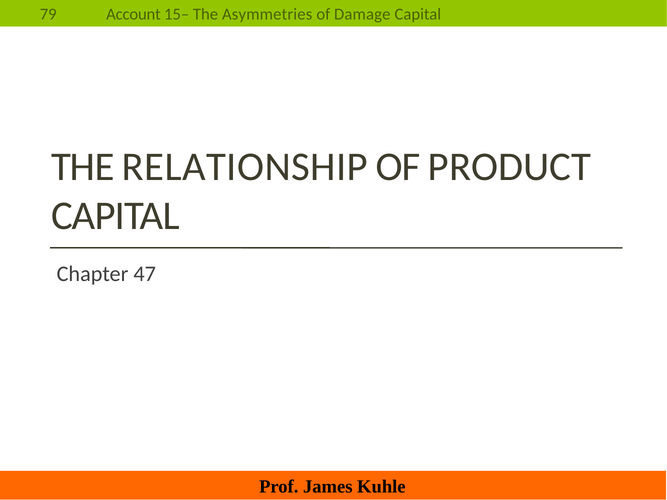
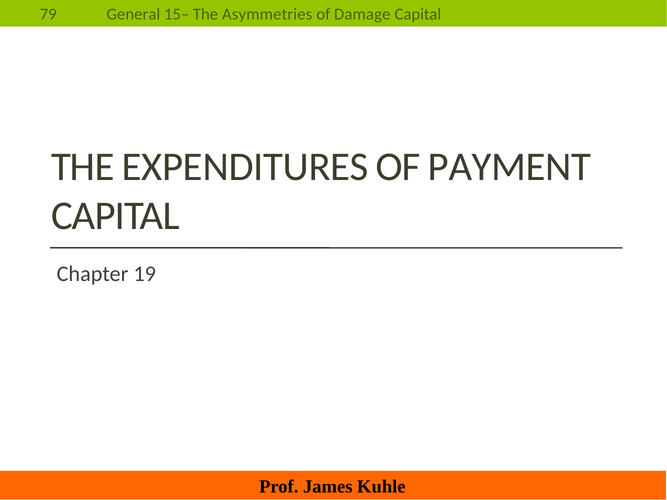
Account: Account -> General (133, 14)
RELATIONSHIP: RELATIONSHIP -> EXPENDITURES (245, 167)
PRODUCT: PRODUCT -> PAYMENT (510, 167)
47: 47 -> 19 (145, 274)
